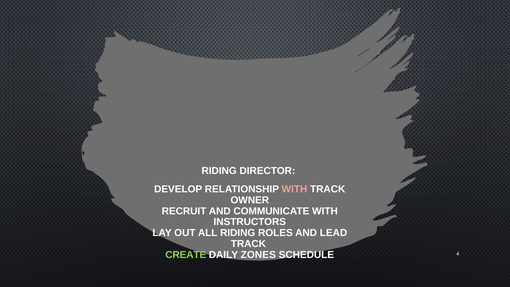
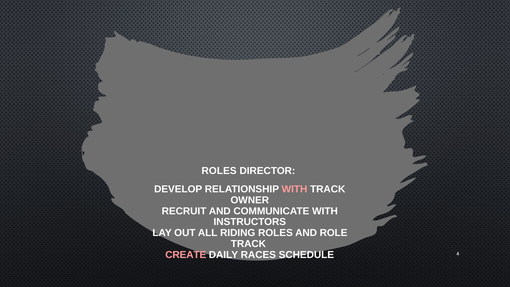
RIDING: RIDING -> ROLES (219, 171)
LEAD: LEAD -> ROLE (334, 233)
CREATE colour: light green -> pink (186, 255)
ZONES: ZONES -> RACES (258, 255)
